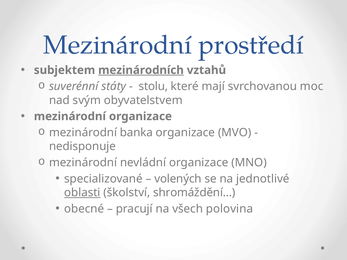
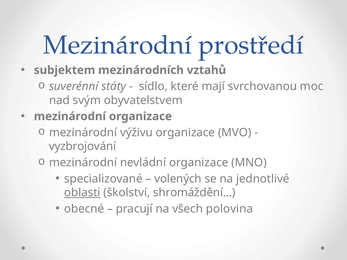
mezinárodních underline: present -> none (141, 70)
stolu: stolu -> sídlo (153, 86)
banka: banka -> výživu (136, 133)
nedisponuje: nedisponuje -> vyzbrojování (82, 147)
